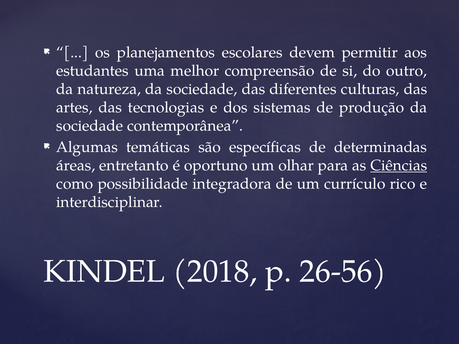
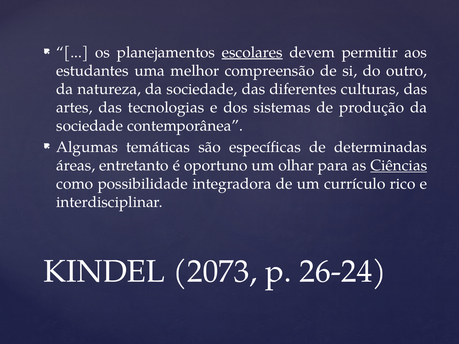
escolares underline: none -> present (252, 52)
2018: 2018 -> 2073 (215, 272)
26-56: 26-56 -> 26-24 (343, 272)
